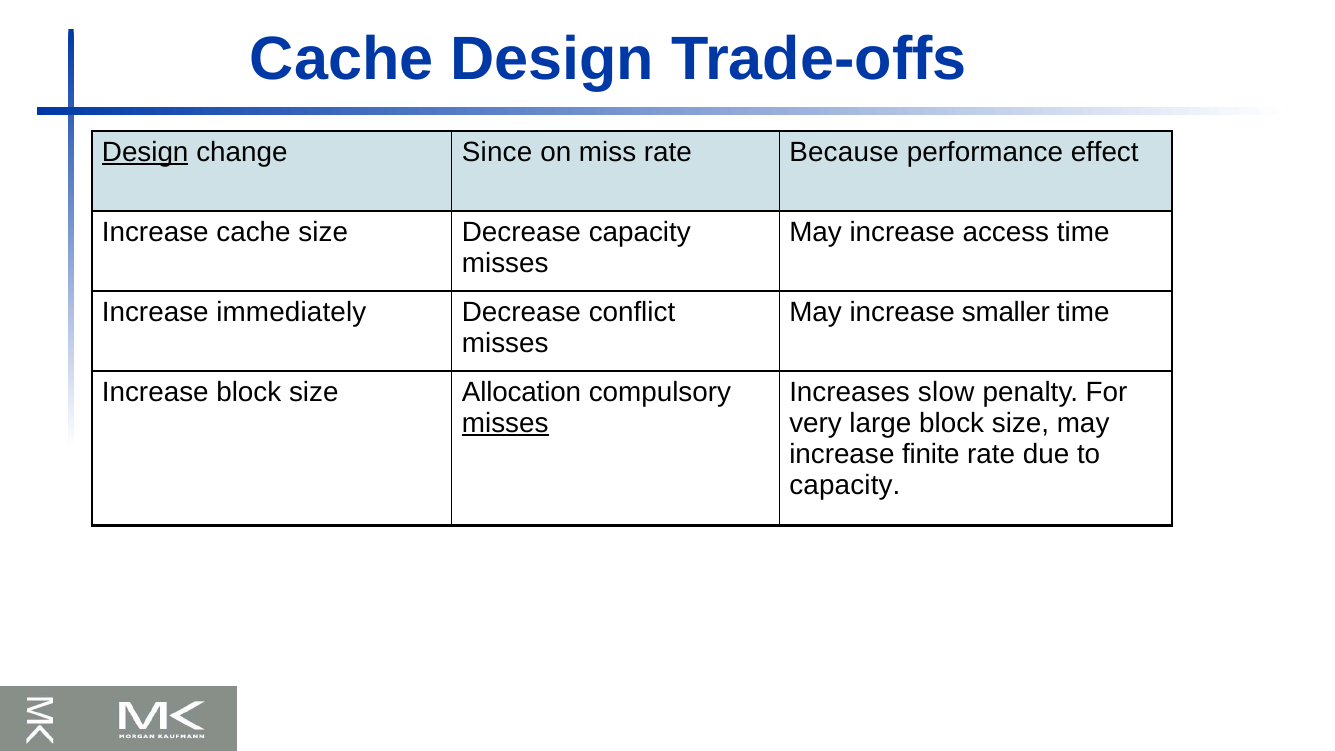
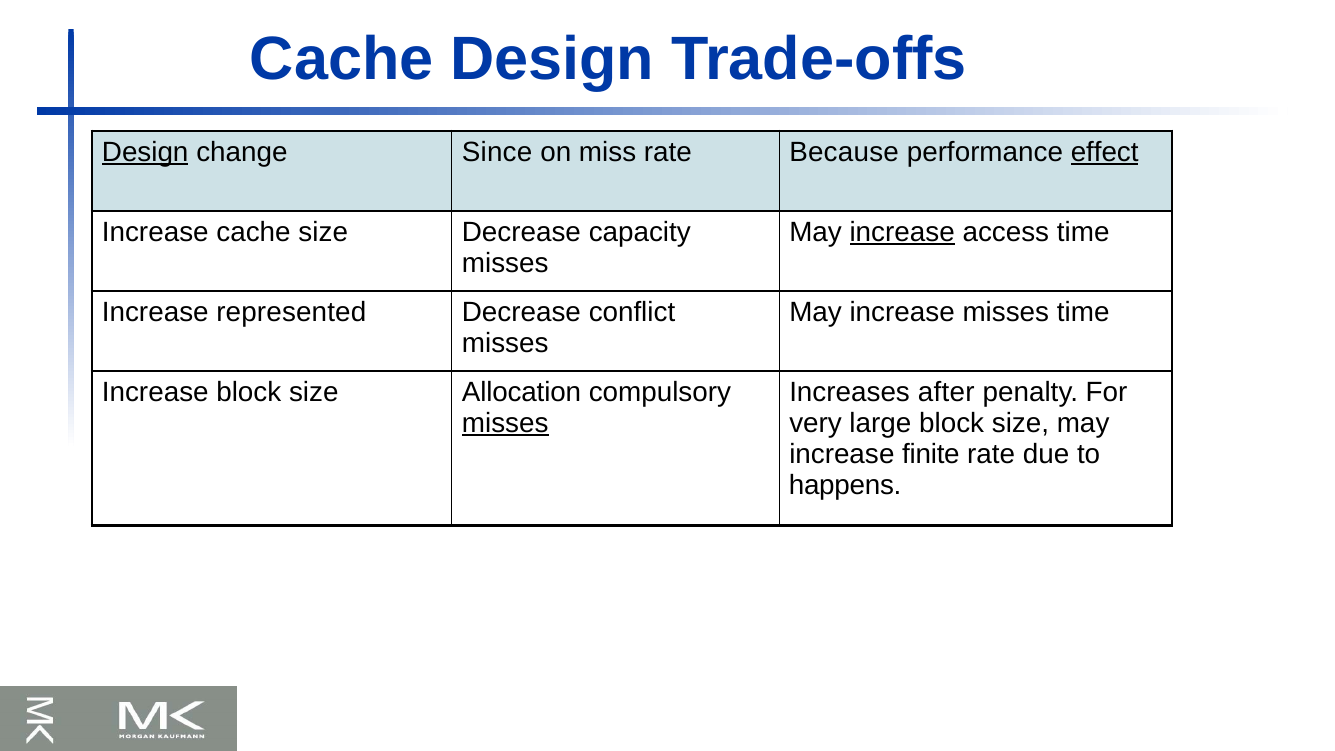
effect underline: none -> present (1105, 152)
increase underline: none -> present (902, 232)
immediately: immediately -> represented (291, 312)
increase smaller: smaller -> misses (1006, 312)
slow: slow -> after (946, 392)
capacity: capacity -> happens (845, 485)
